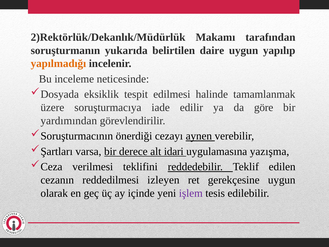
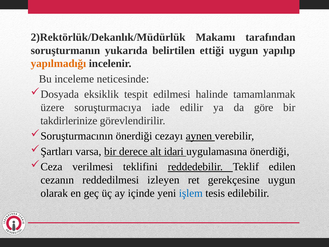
daire: daire -> ettiği (212, 50)
yardımından: yardımından -> takdirlerinize (69, 121)
uygulamasına yazışma: yazışma -> önerdiği (270, 151)
işlem colour: purple -> blue (191, 193)
